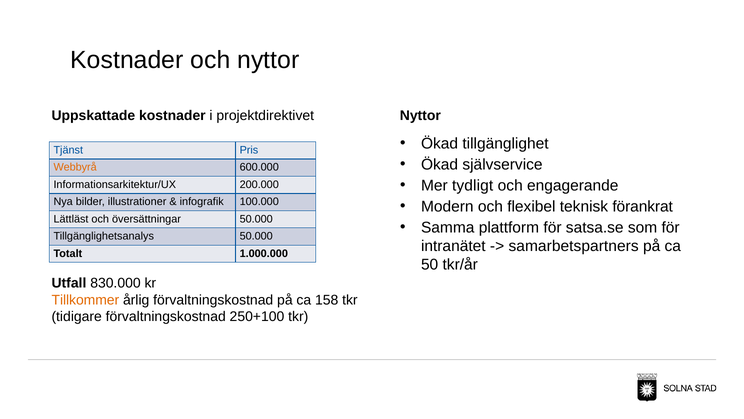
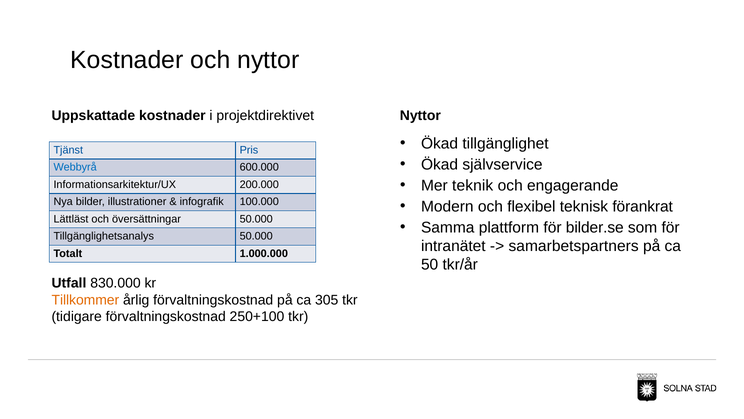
Webbyrå colour: orange -> blue (75, 167)
tydligt: tydligt -> teknik (473, 185)
satsa.se: satsa.se -> bilder.se (595, 227)
158: 158 -> 305 (327, 300)
